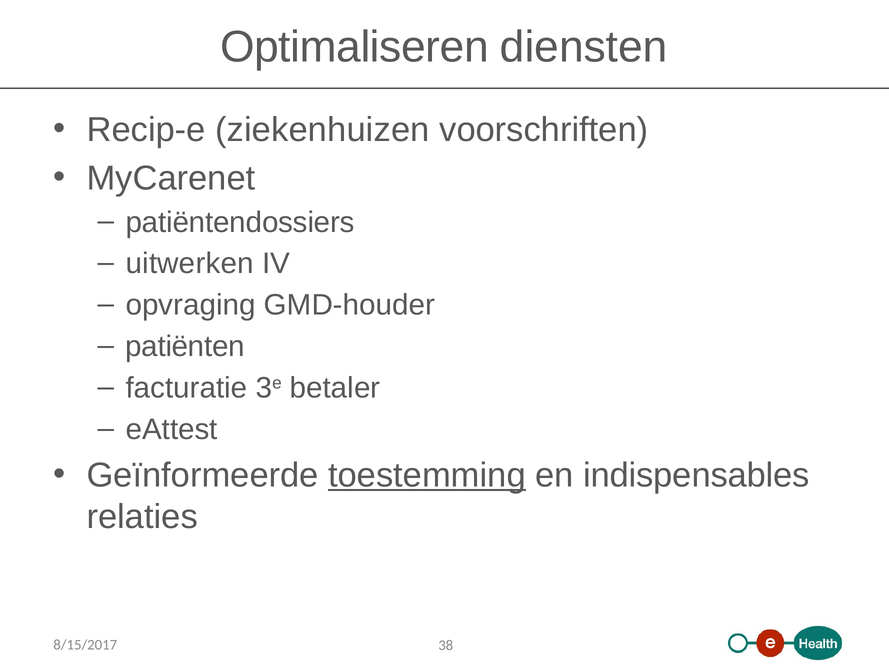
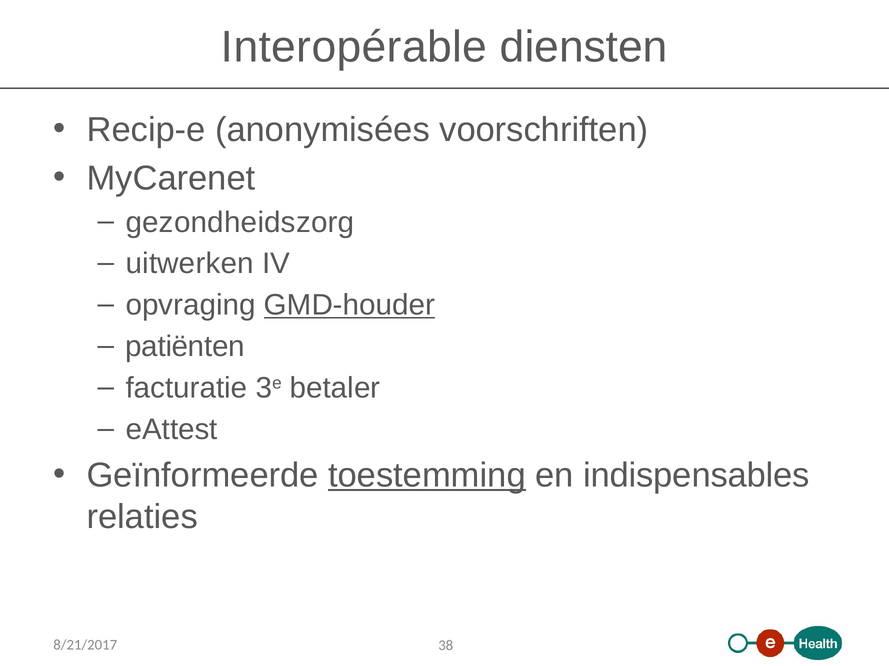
Optimaliseren: Optimaliseren -> Interopérable (354, 47)
ziekenhuizen: ziekenhuizen -> anonymisées (322, 130)
patiëntendossiers: patiëntendossiers -> gezondheidszorg (240, 223)
GMD-houder underline: none -> present (349, 305)
8/15/2017: 8/15/2017 -> 8/21/2017 (85, 646)
